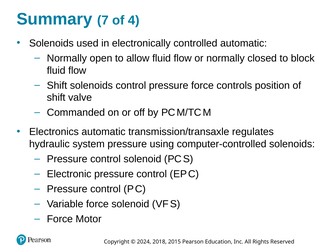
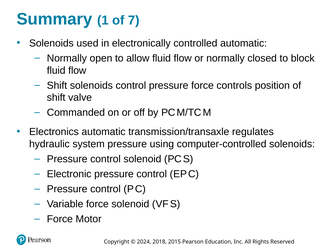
7: 7 -> 1 (103, 20)
4: 4 -> 7 (134, 20)
